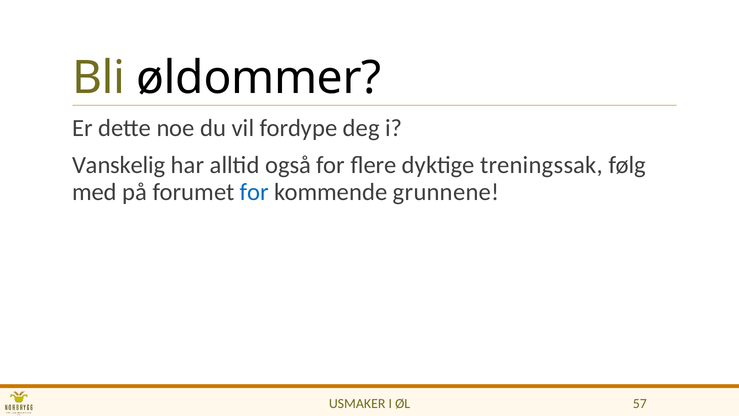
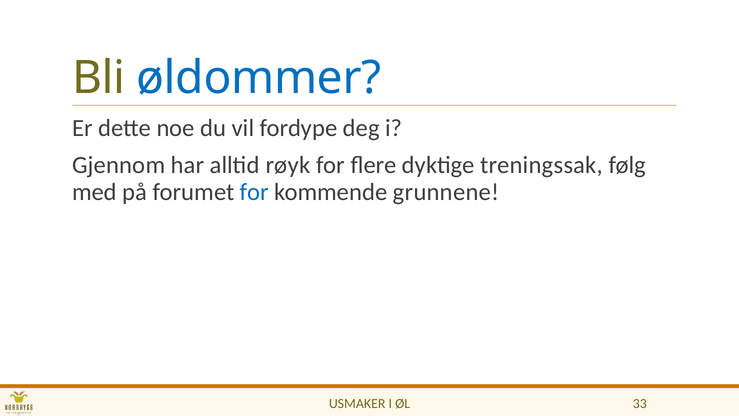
øldommer colour: black -> blue (259, 78)
Vanskelig: Vanskelig -> Gjennom (119, 165)
også: også -> røyk (288, 165)
57: 57 -> 33 (640, 403)
